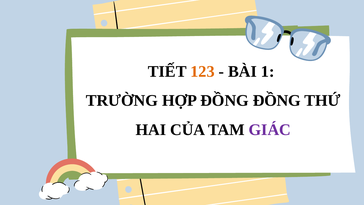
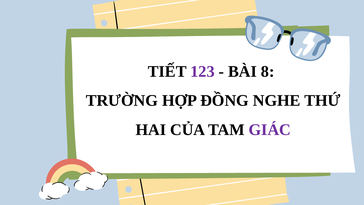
123 colour: orange -> purple (203, 71)
1: 1 -> 8 (268, 71)
ĐỒNG ĐỒNG: ĐỒNG -> NGHE (277, 101)
